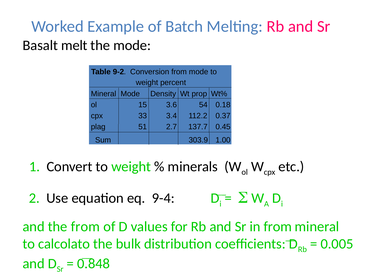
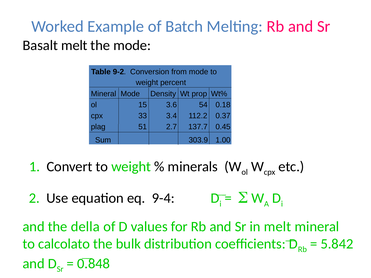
the from: from -> della (85, 227)
in from: from -> melt (278, 227)
0.005: 0.005 -> 5.842 (337, 244)
